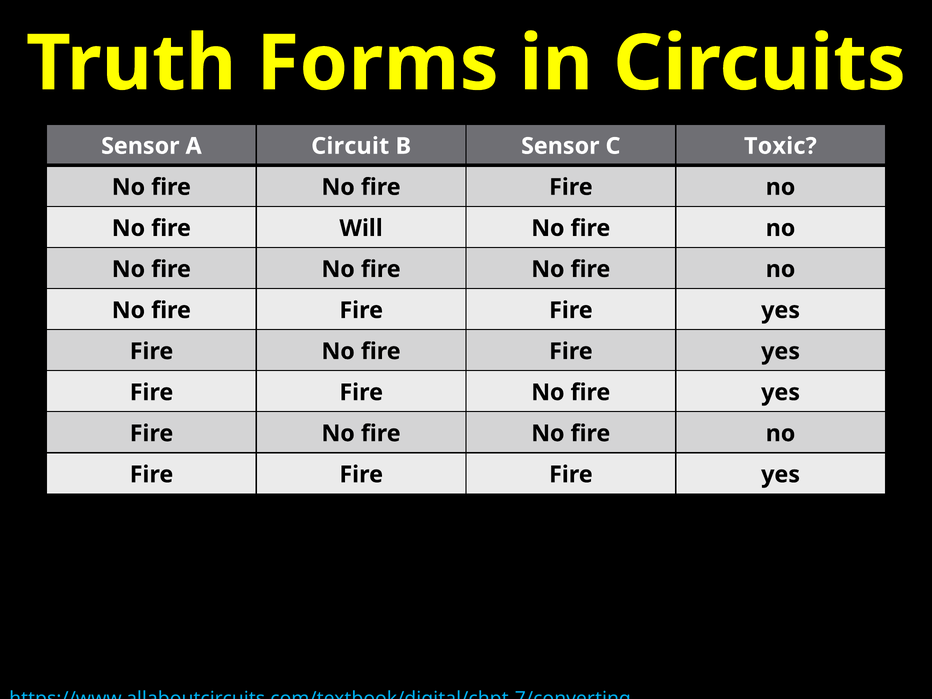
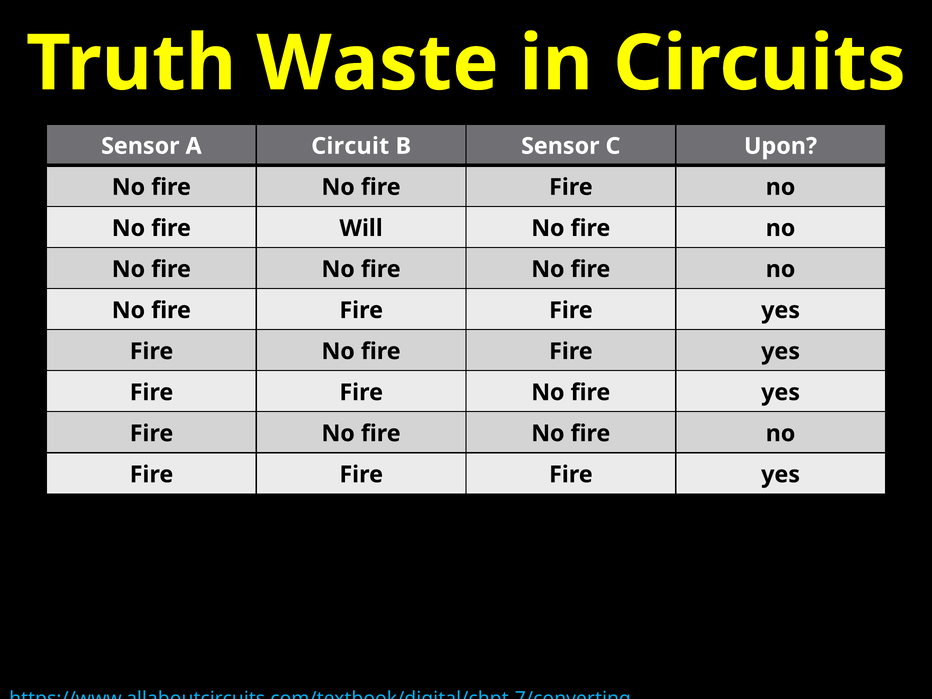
Forms: Forms -> Waste (378, 64)
Toxic: Toxic -> Upon (781, 146)
